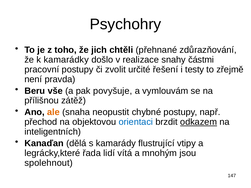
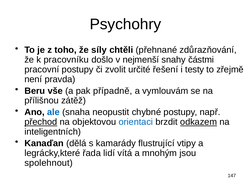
jich: jich -> síly (99, 50)
kamarádky: kamarádky -> pracovníku (66, 60)
realizace: realizace -> nejmenší (141, 60)
povyšuje: povyšuje -> případně (113, 91)
ale colour: orange -> blue (53, 112)
přechod underline: none -> present (41, 122)
